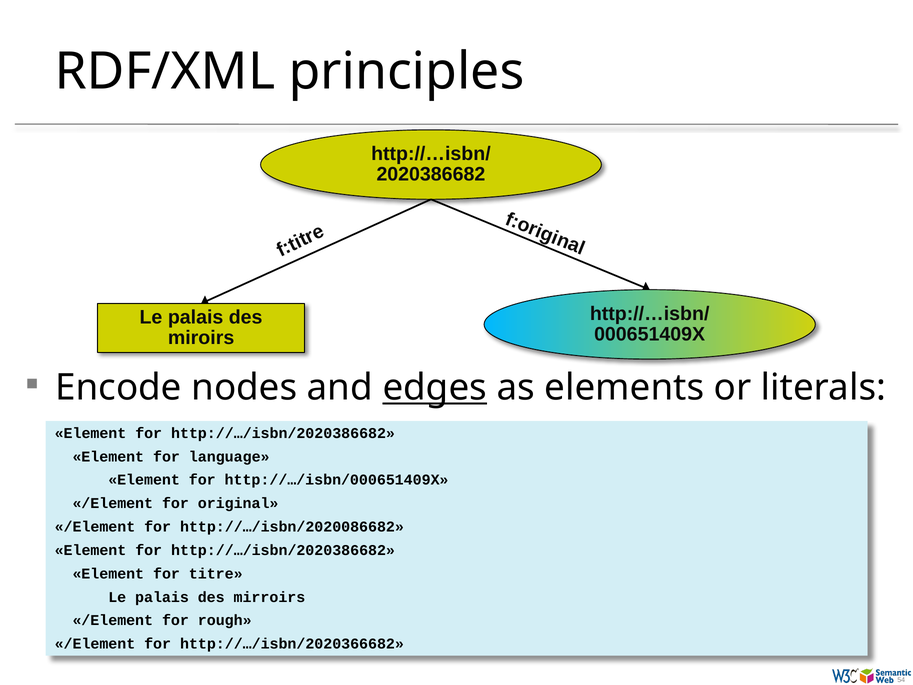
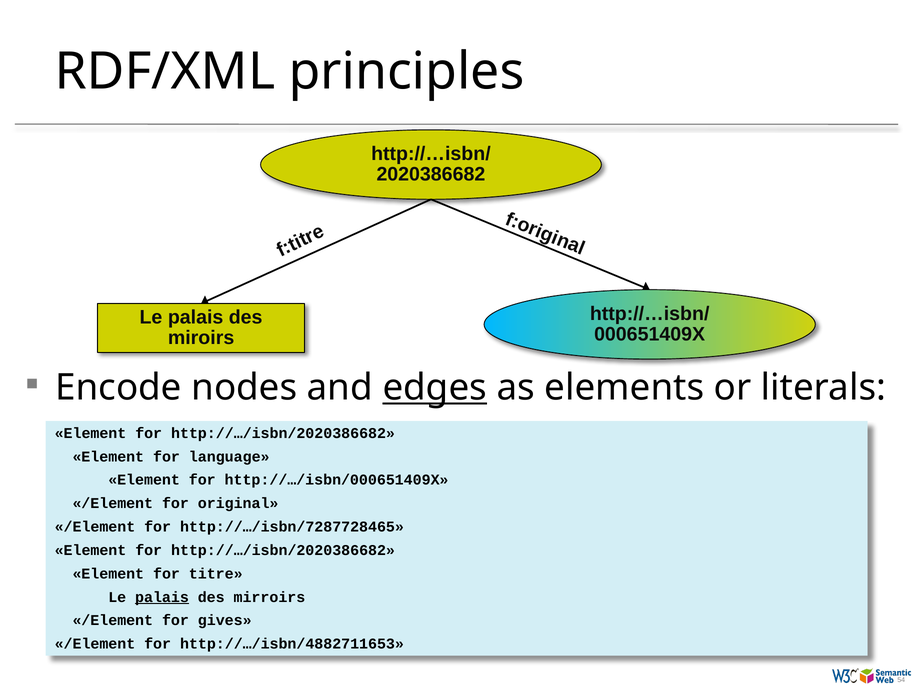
http://…/isbn/2020086682: http://…/isbn/2020086682 -> http://…/isbn/7287728465 (292, 527)
palais underline: none -> present (162, 597)
rough: rough -> gives (225, 620)
http://…/isbn/2020366682: http://…/isbn/2020366682 -> http://…/isbn/4882711653 (292, 644)
